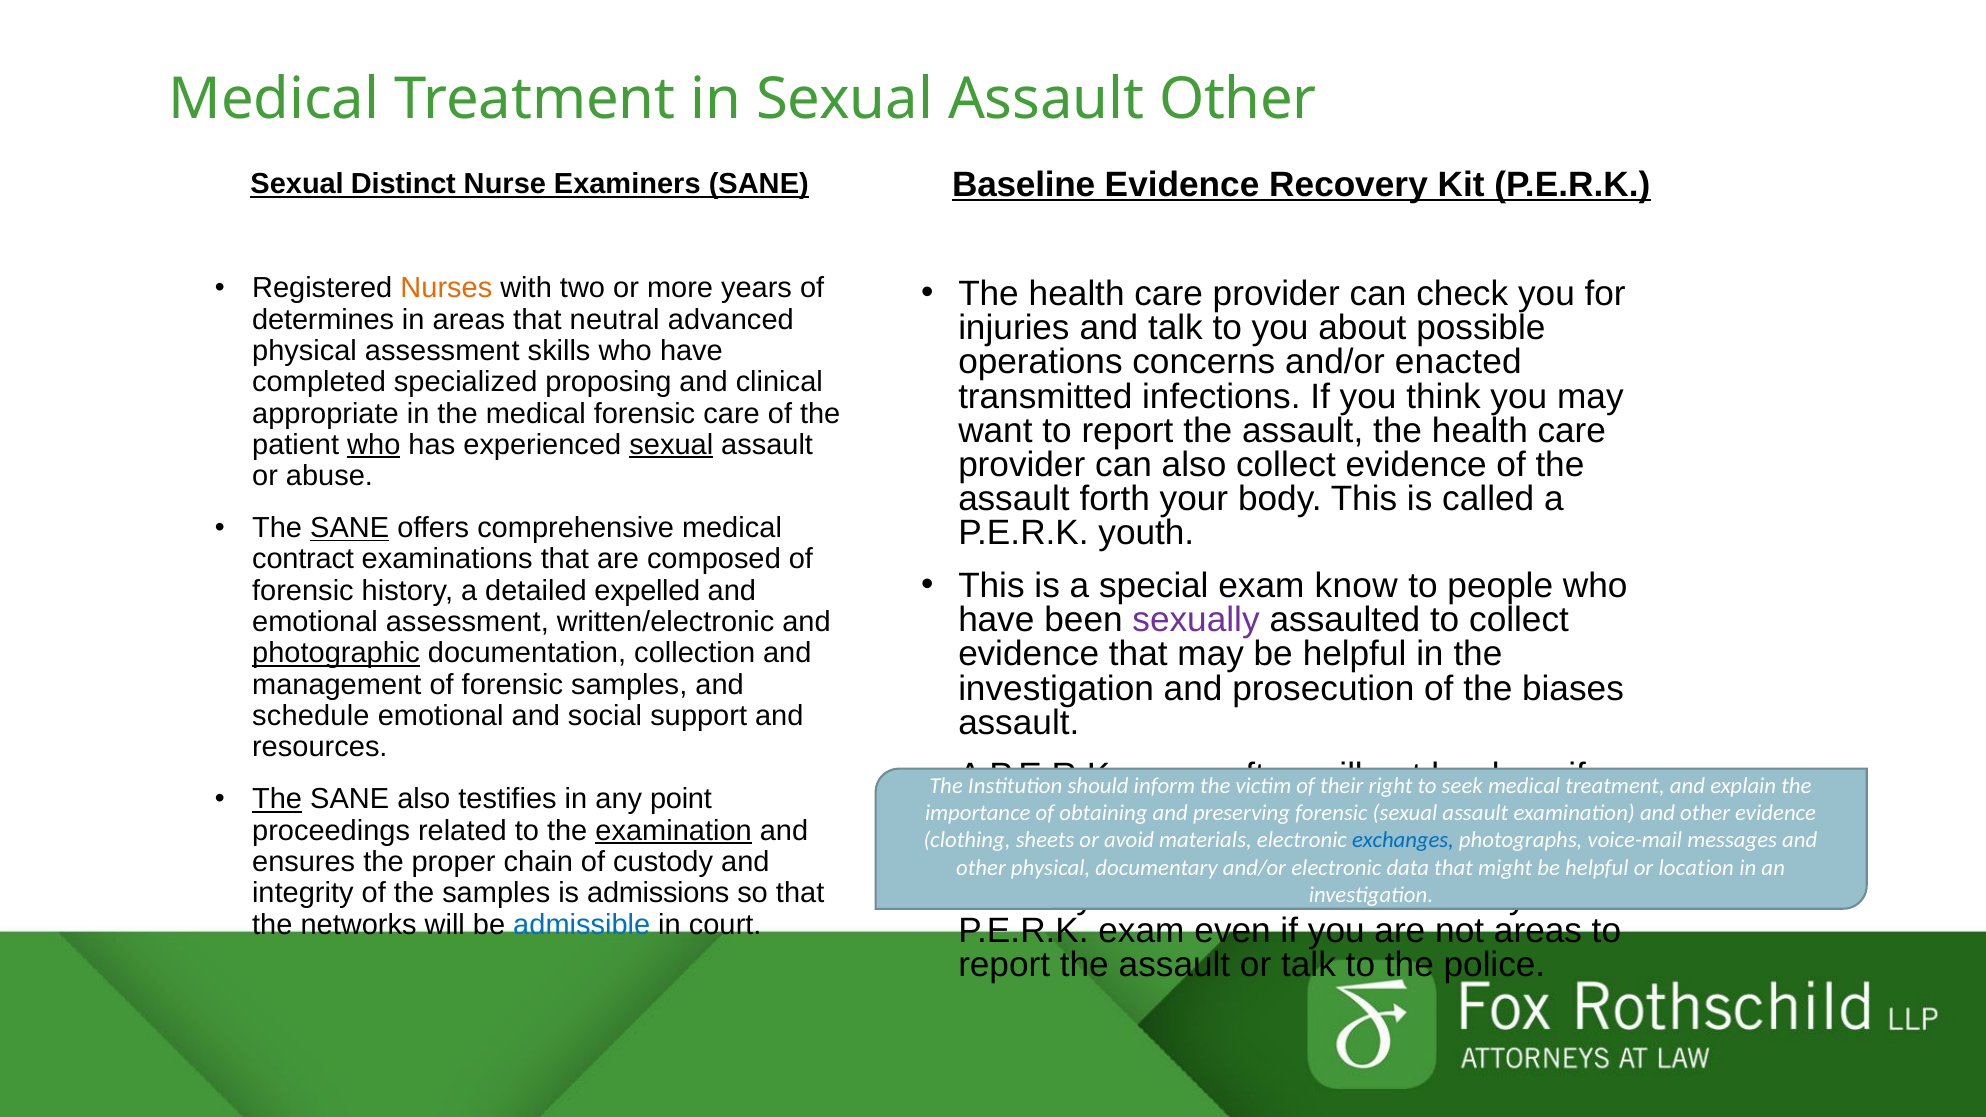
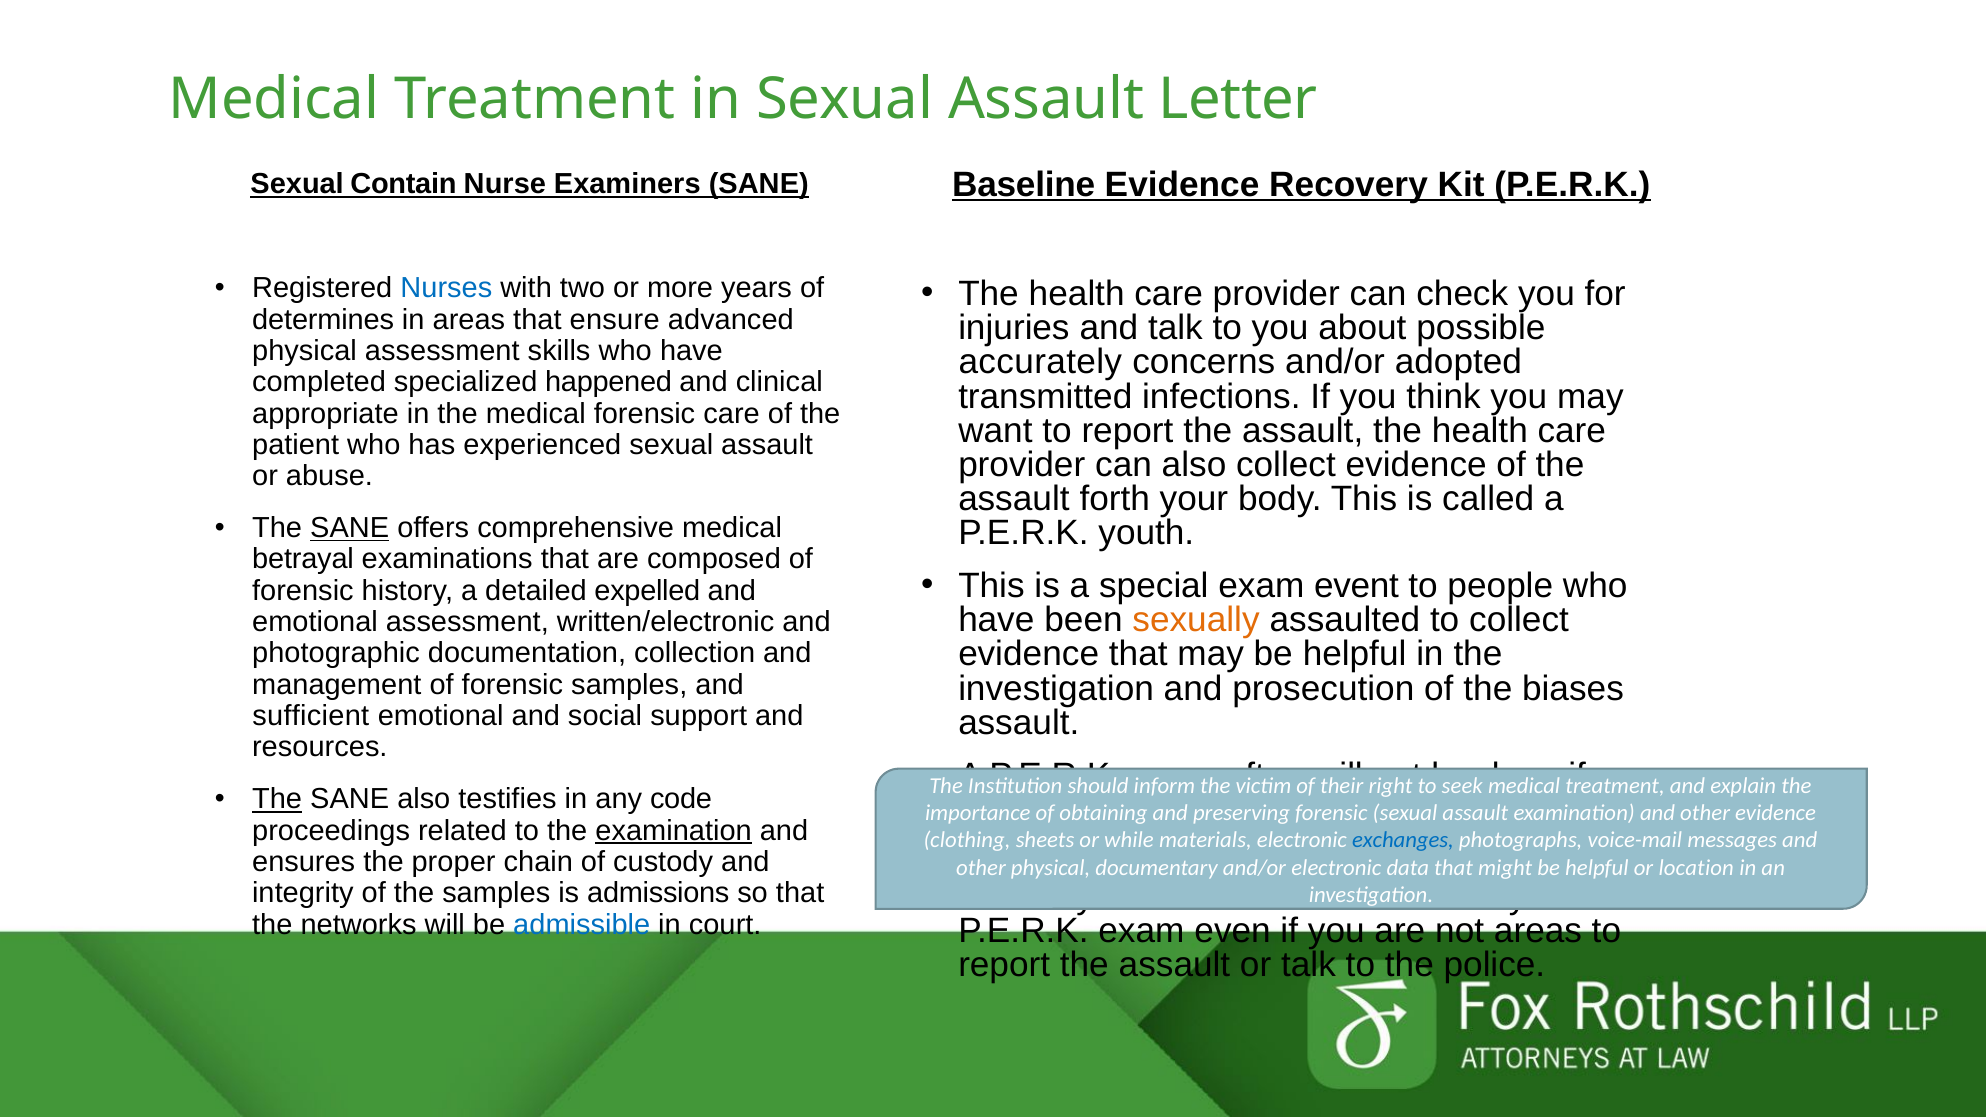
Assault Other: Other -> Letter (1238, 99)
Distinct: Distinct -> Contain (403, 184)
Nurses colour: orange -> blue (446, 288)
neutral: neutral -> ensure (615, 320)
operations: operations -> accurately (1040, 362)
enacted: enacted -> adopted (1458, 362)
proposing: proposing -> happened (609, 382)
who underline: present -> none (374, 445)
sexual underline: present -> none (671, 445)
contract: contract -> betrayal (303, 559)
know: know -> event (1357, 586)
sexually colour: purple -> orange (1196, 620)
photographic underline: present -> none (336, 653)
schedule: schedule -> sufficient (311, 716)
point: point -> code (681, 799)
avoid: avoid -> while (1129, 840)
